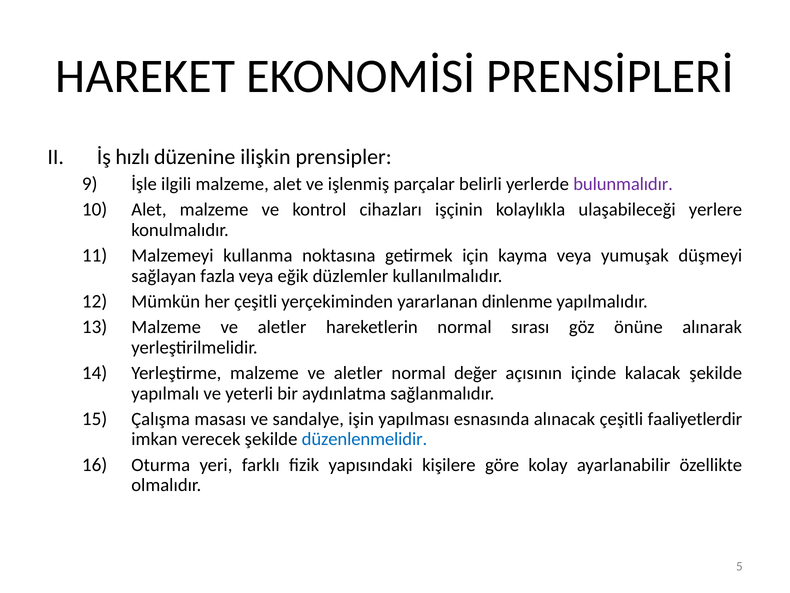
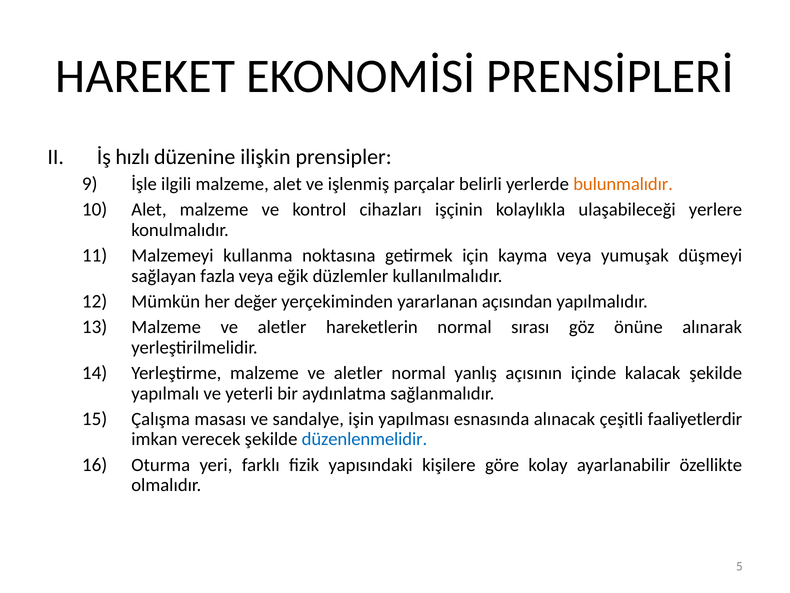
bulunmalıdır colour: purple -> orange (623, 184)
her çeşitli: çeşitli -> değer (256, 301)
dinlenme: dinlenme -> açısından (517, 301)
değer: değer -> yanlış (476, 373)
